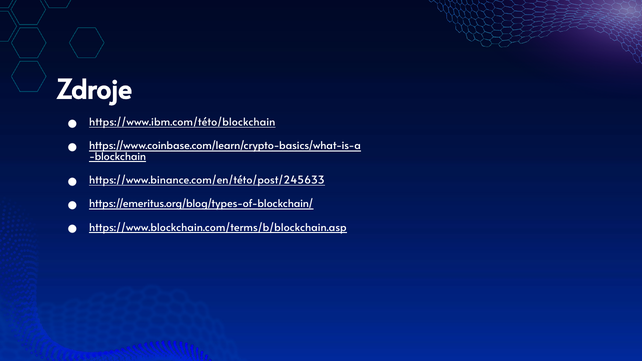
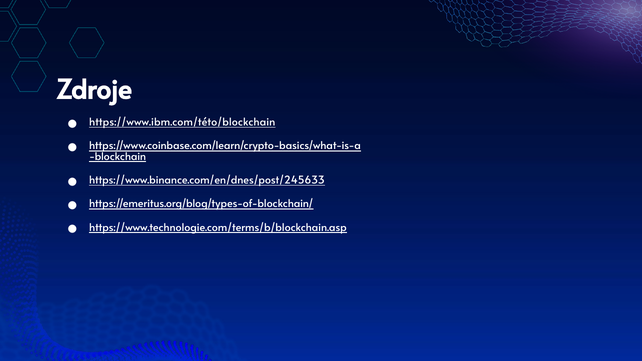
https://www.binance.com/en/této/post/245633: https://www.binance.com/en/této/post/245633 -> https://www.binance.com/en/dnes/post/245633 (207, 180)
https://www.blockchain.com/terms/b/blockchain.asp: https://www.blockchain.com/terms/b/blockchain.asp -> https://www.technologie.com/terms/b/blockchain.asp (218, 228)
